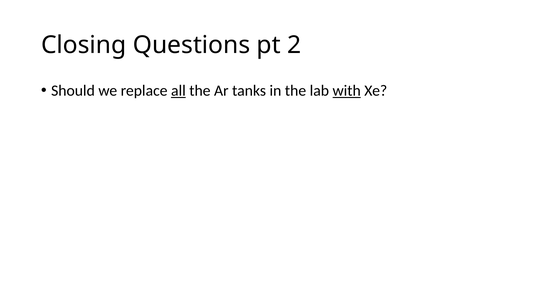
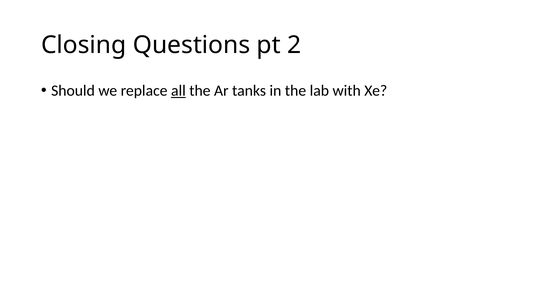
with underline: present -> none (347, 91)
